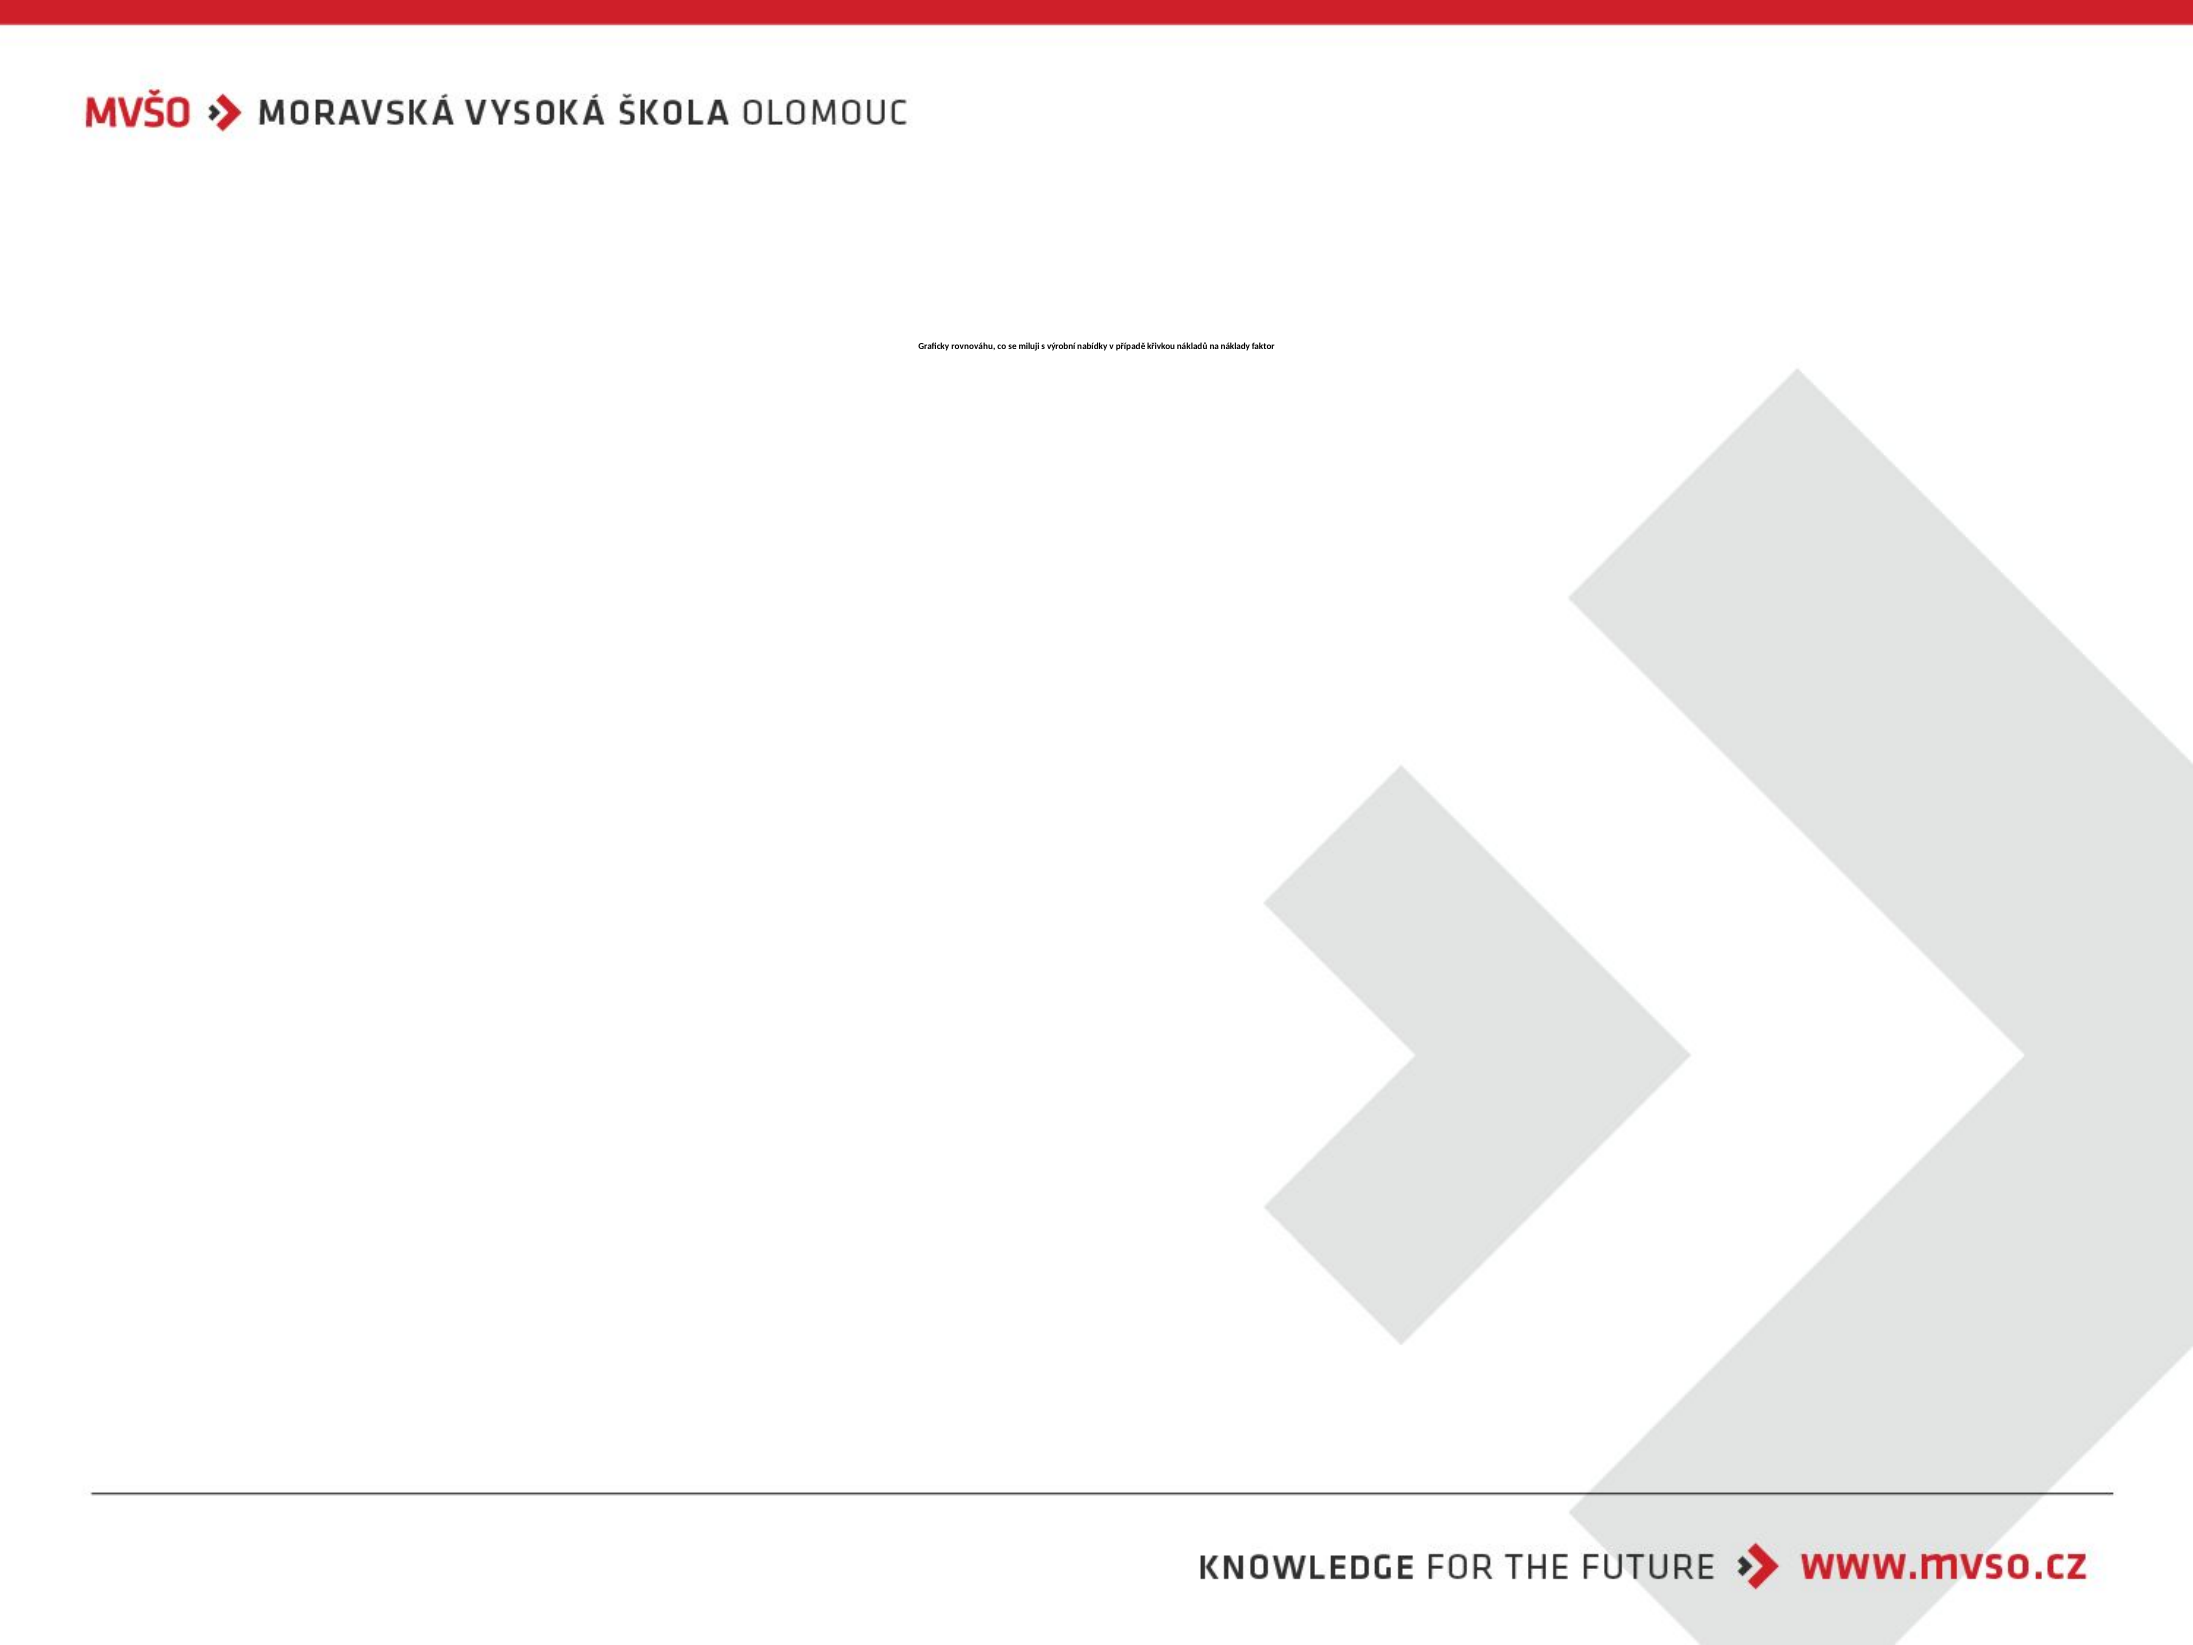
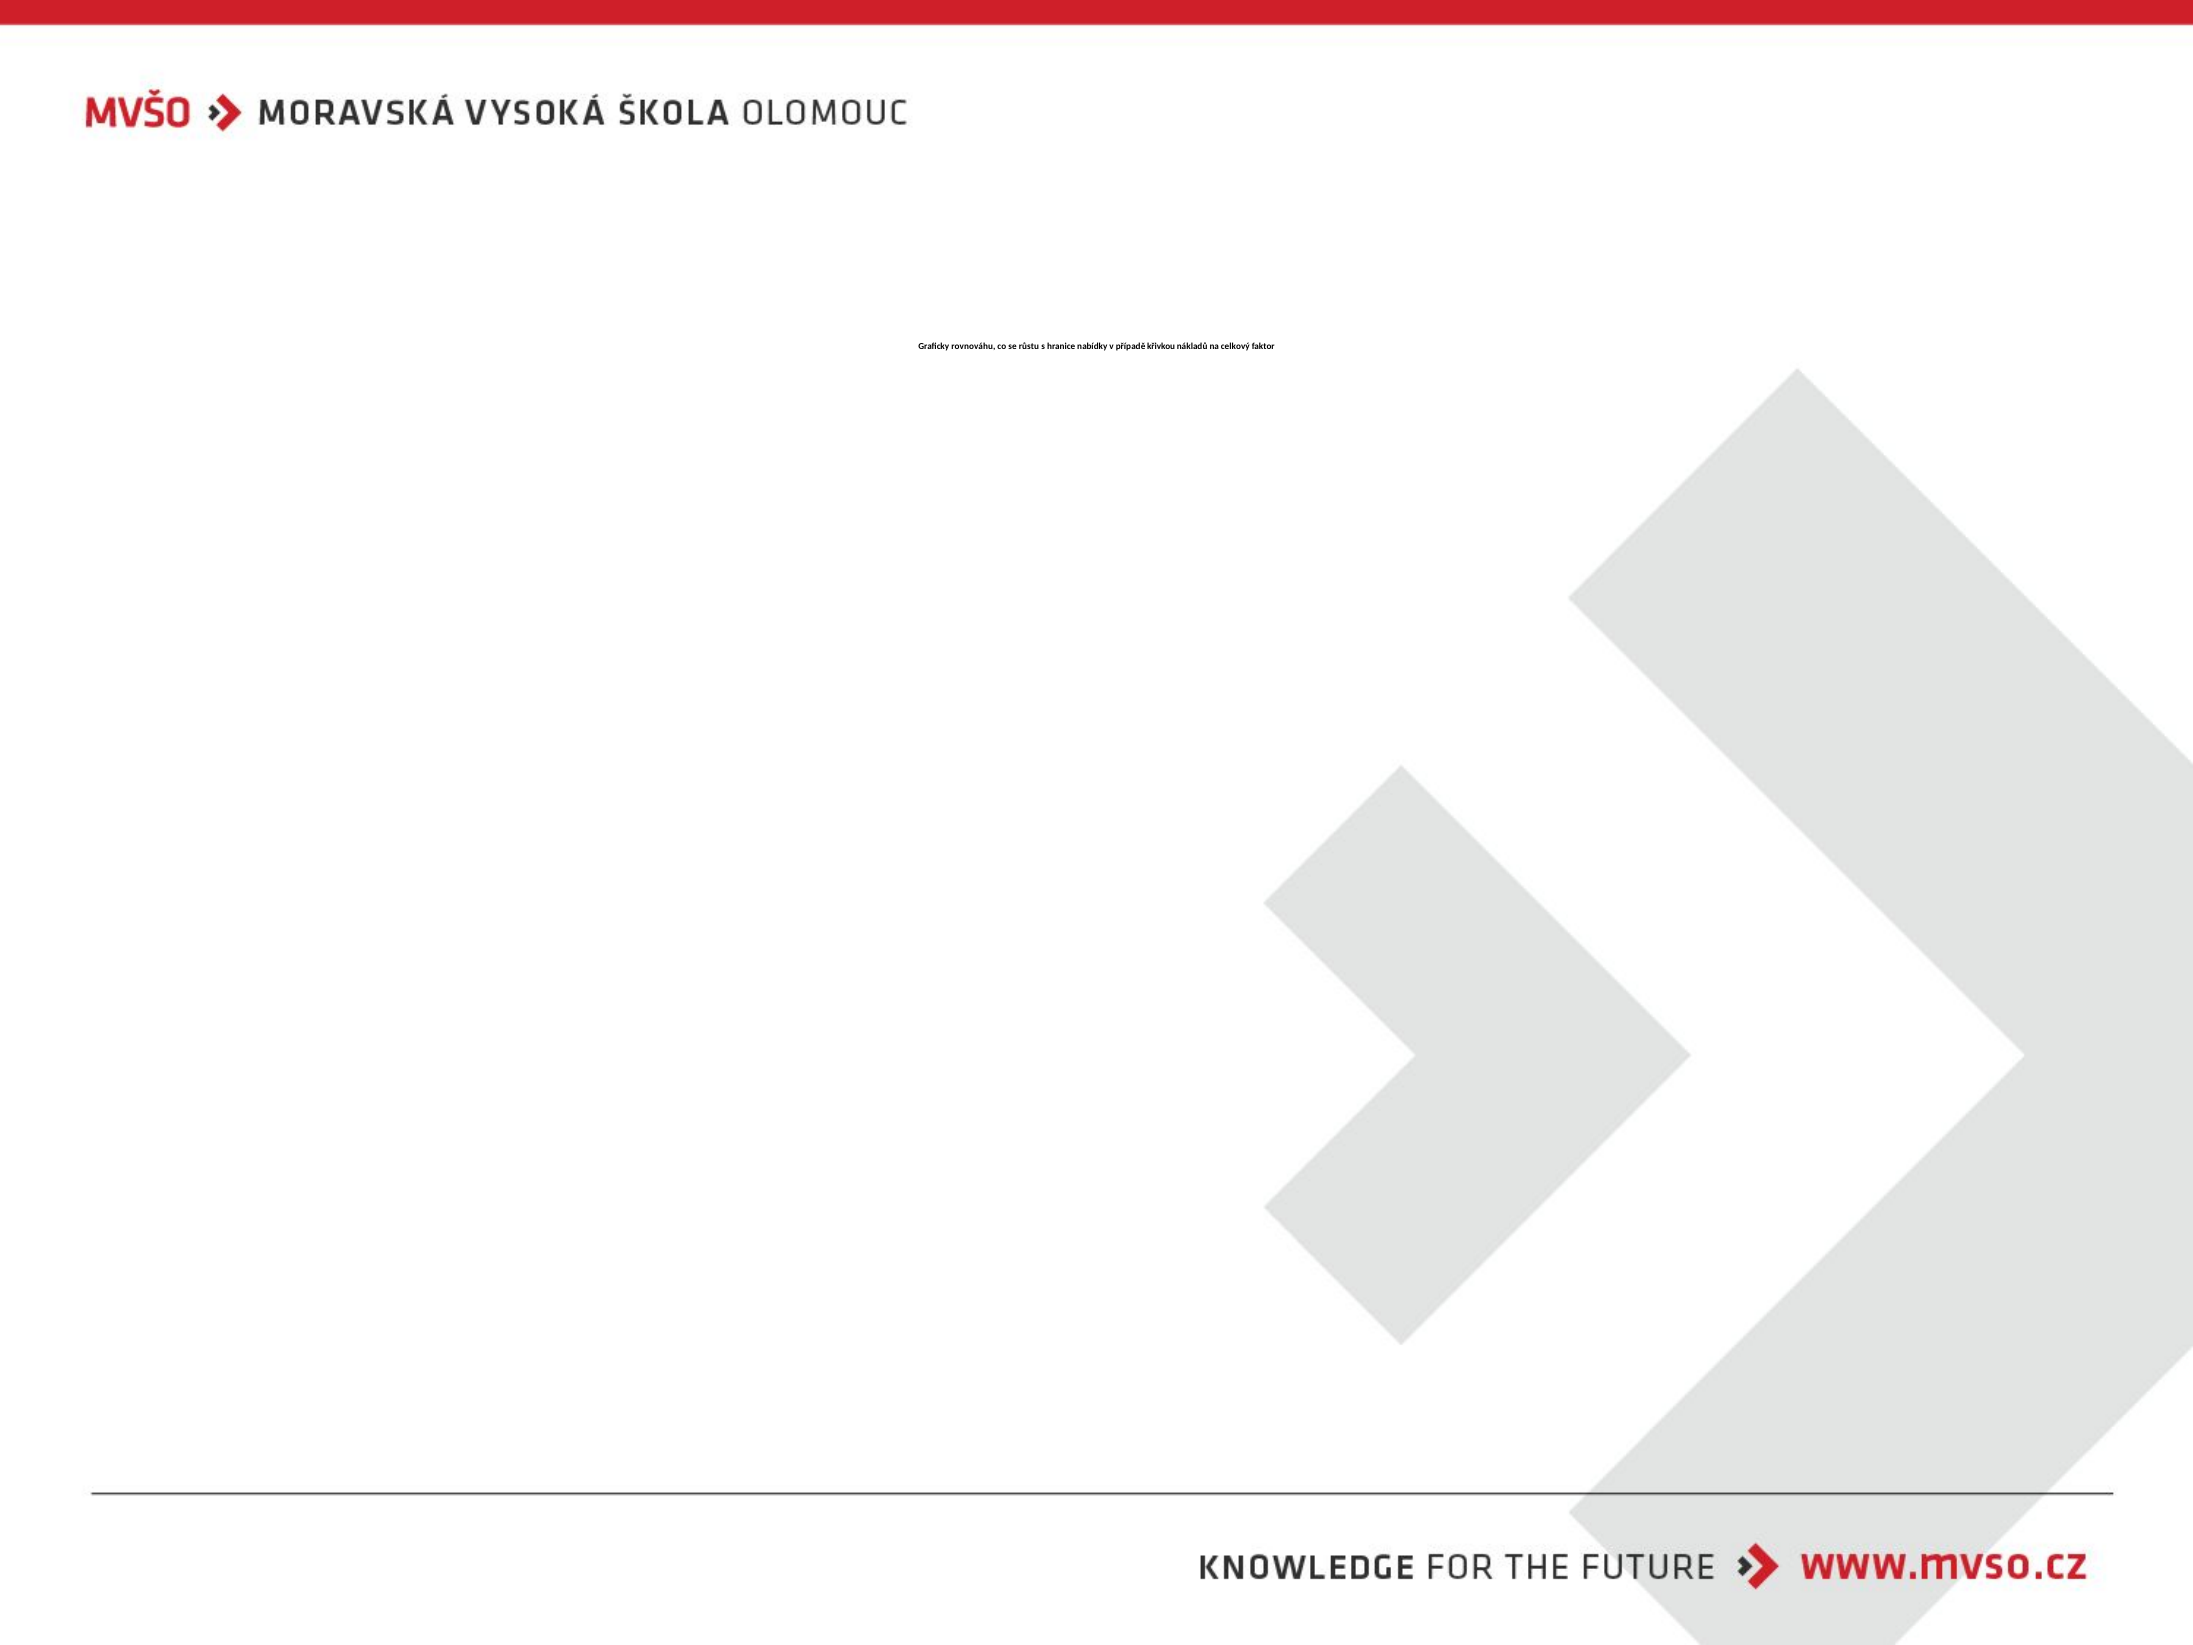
miluji: miluji -> růstu (1029, 346)
výrobní: výrobní -> hranice (1061, 346)
náklady: náklady -> celkový (1235, 346)
